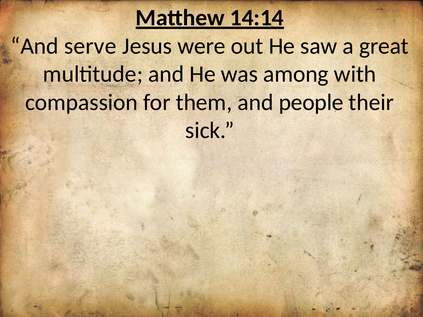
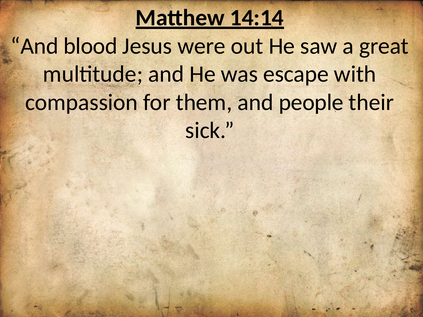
serve: serve -> blood (90, 46)
among: among -> escape (296, 74)
